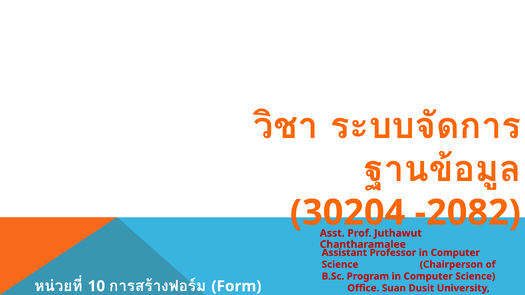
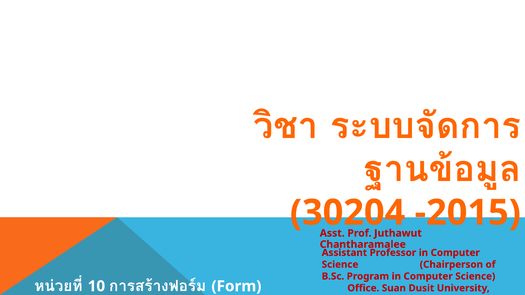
-2082: -2082 -> -2015 (468, 213)
